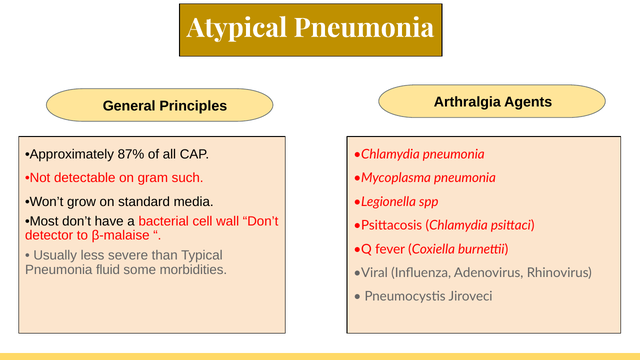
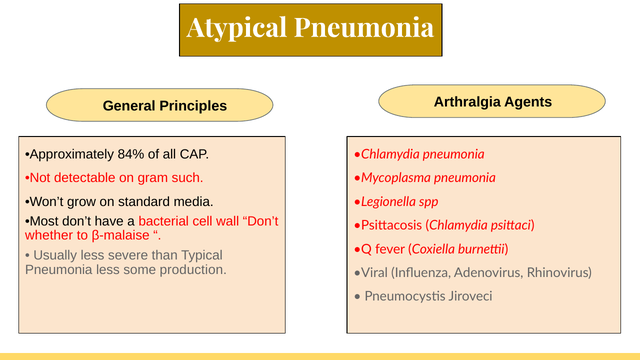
87%: 87% -> 84% (131, 154)
detector: detector -> whether (49, 236)
Pneumonia fluid: fluid -> less (108, 270)
morbidities: morbidities -> production (193, 270)
